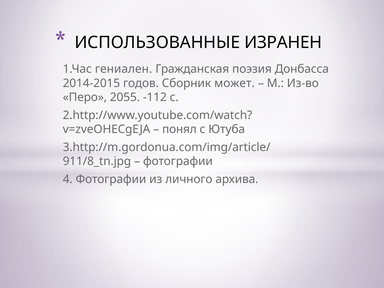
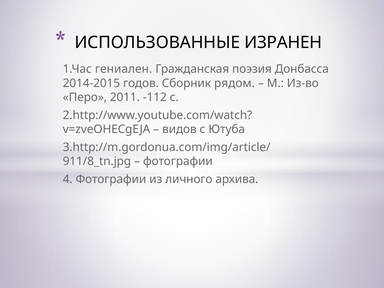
может: может -> рядом (234, 83)
2055: 2055 -> 2011 (125, 97)
понял: понял -> видов (179, 129)
